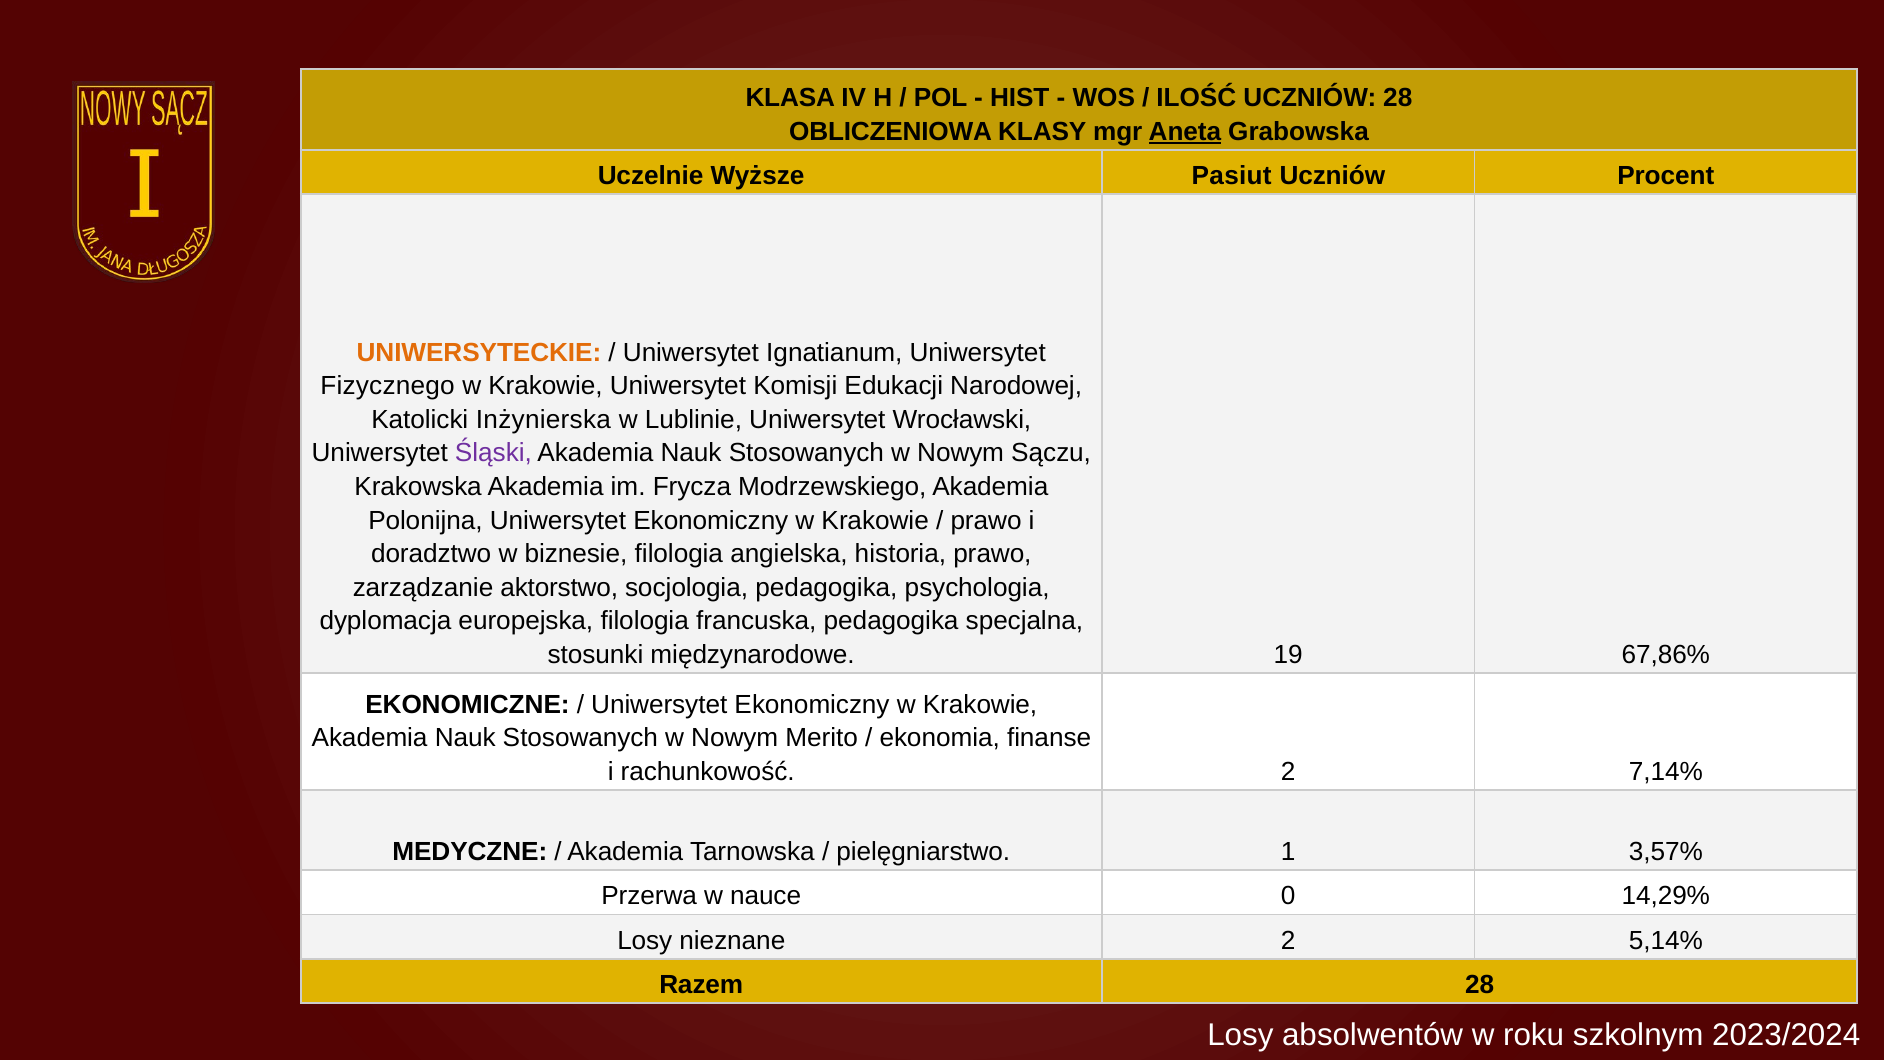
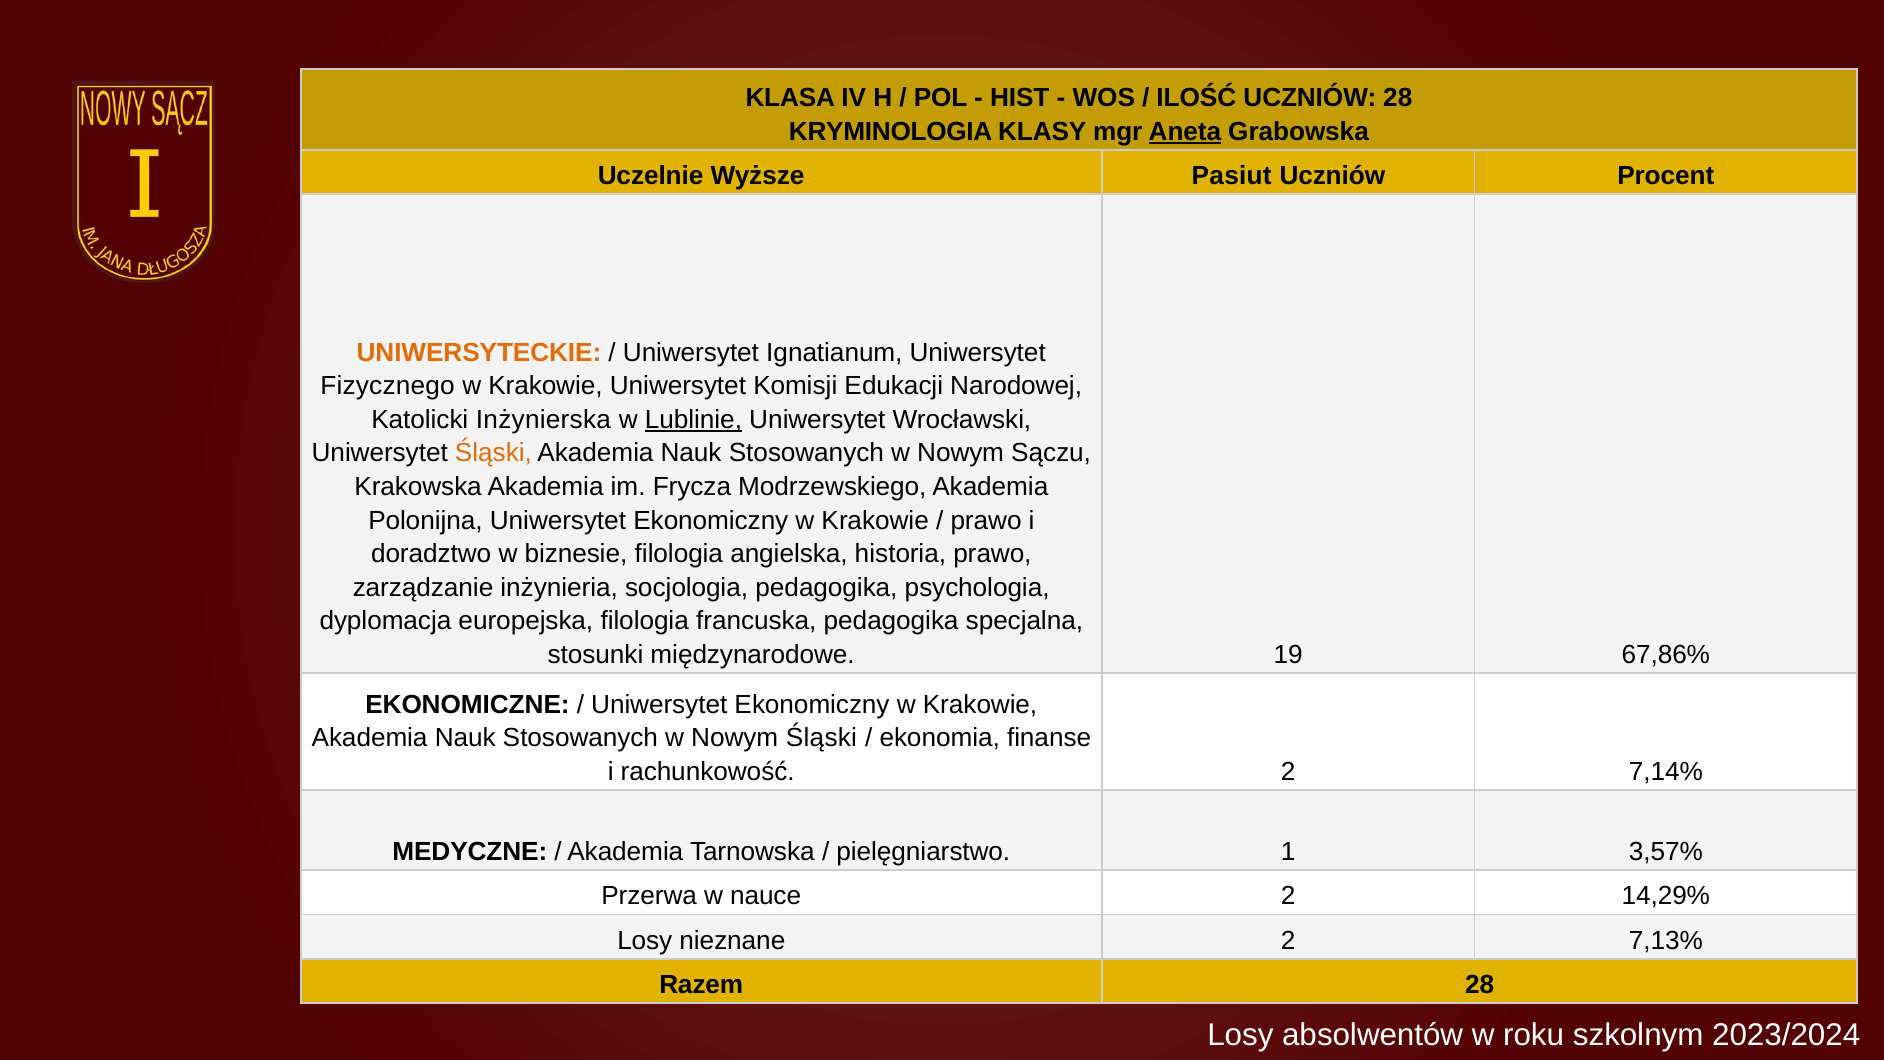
OBLICZENIOWA: OBLICZENIOWA -> KRYMINOLOGIA (891, 132)
Lublinie underline: none -> present (693, 420)
Śląski colour: purple -> orange (493, 453)
aktorstwo: aktorstwo -> inżynieria (559, 588)
Nowym Merito: Merito -> Śląski (821, 738)
nauce 0: 0 -> 2 (1288, 896)
5,14%: 5,14% -> 7,13% (1666, 940)
